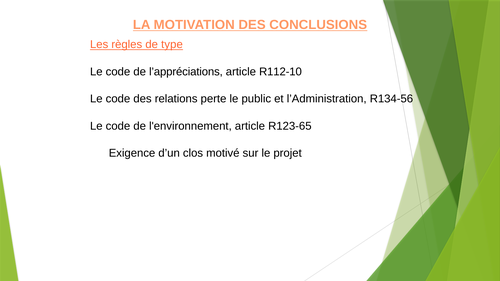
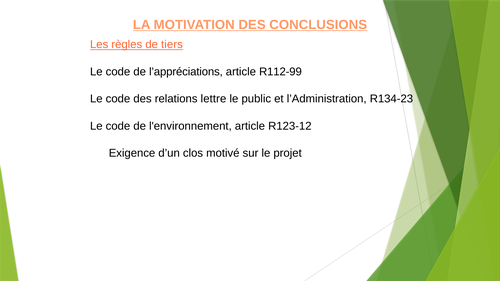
type: type -> tiers (172, 45)
R112-10: R112-10 -> R112-99 (280, 72)
perte: perte -> lettre (213, 99)
R134-56: R134-56 -> R134-23 (391, 99)
R123-65: R123-65 -> R123-12 (290, 126)
